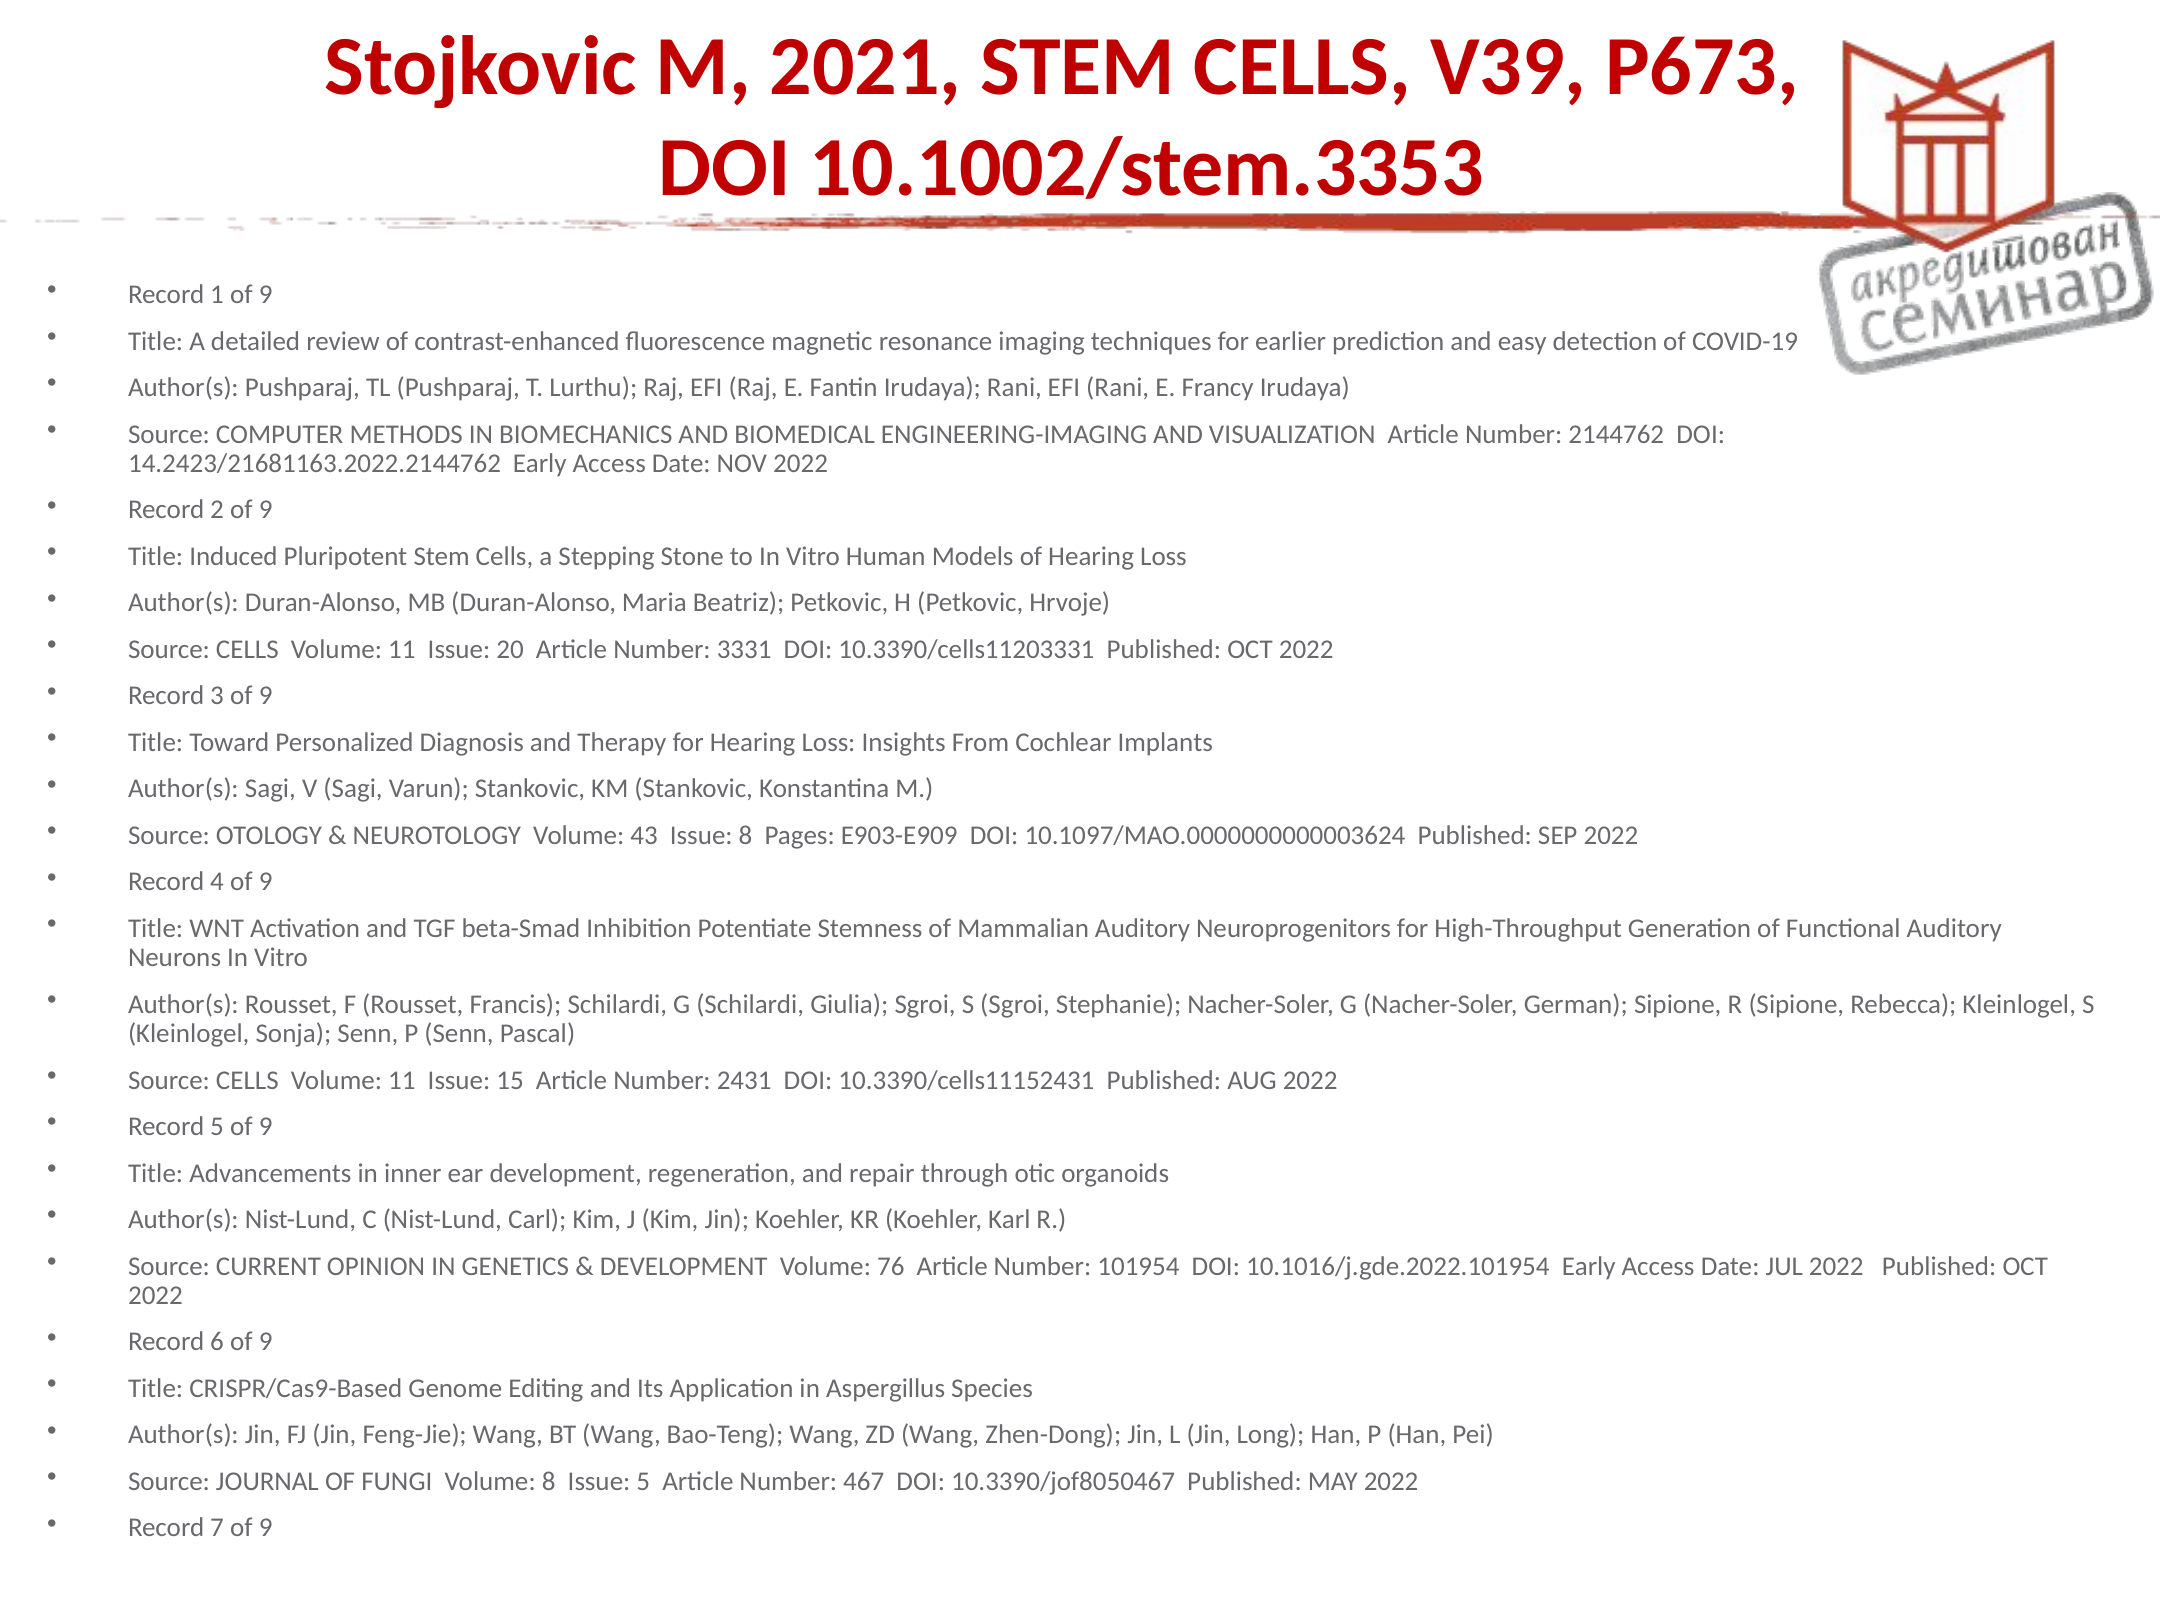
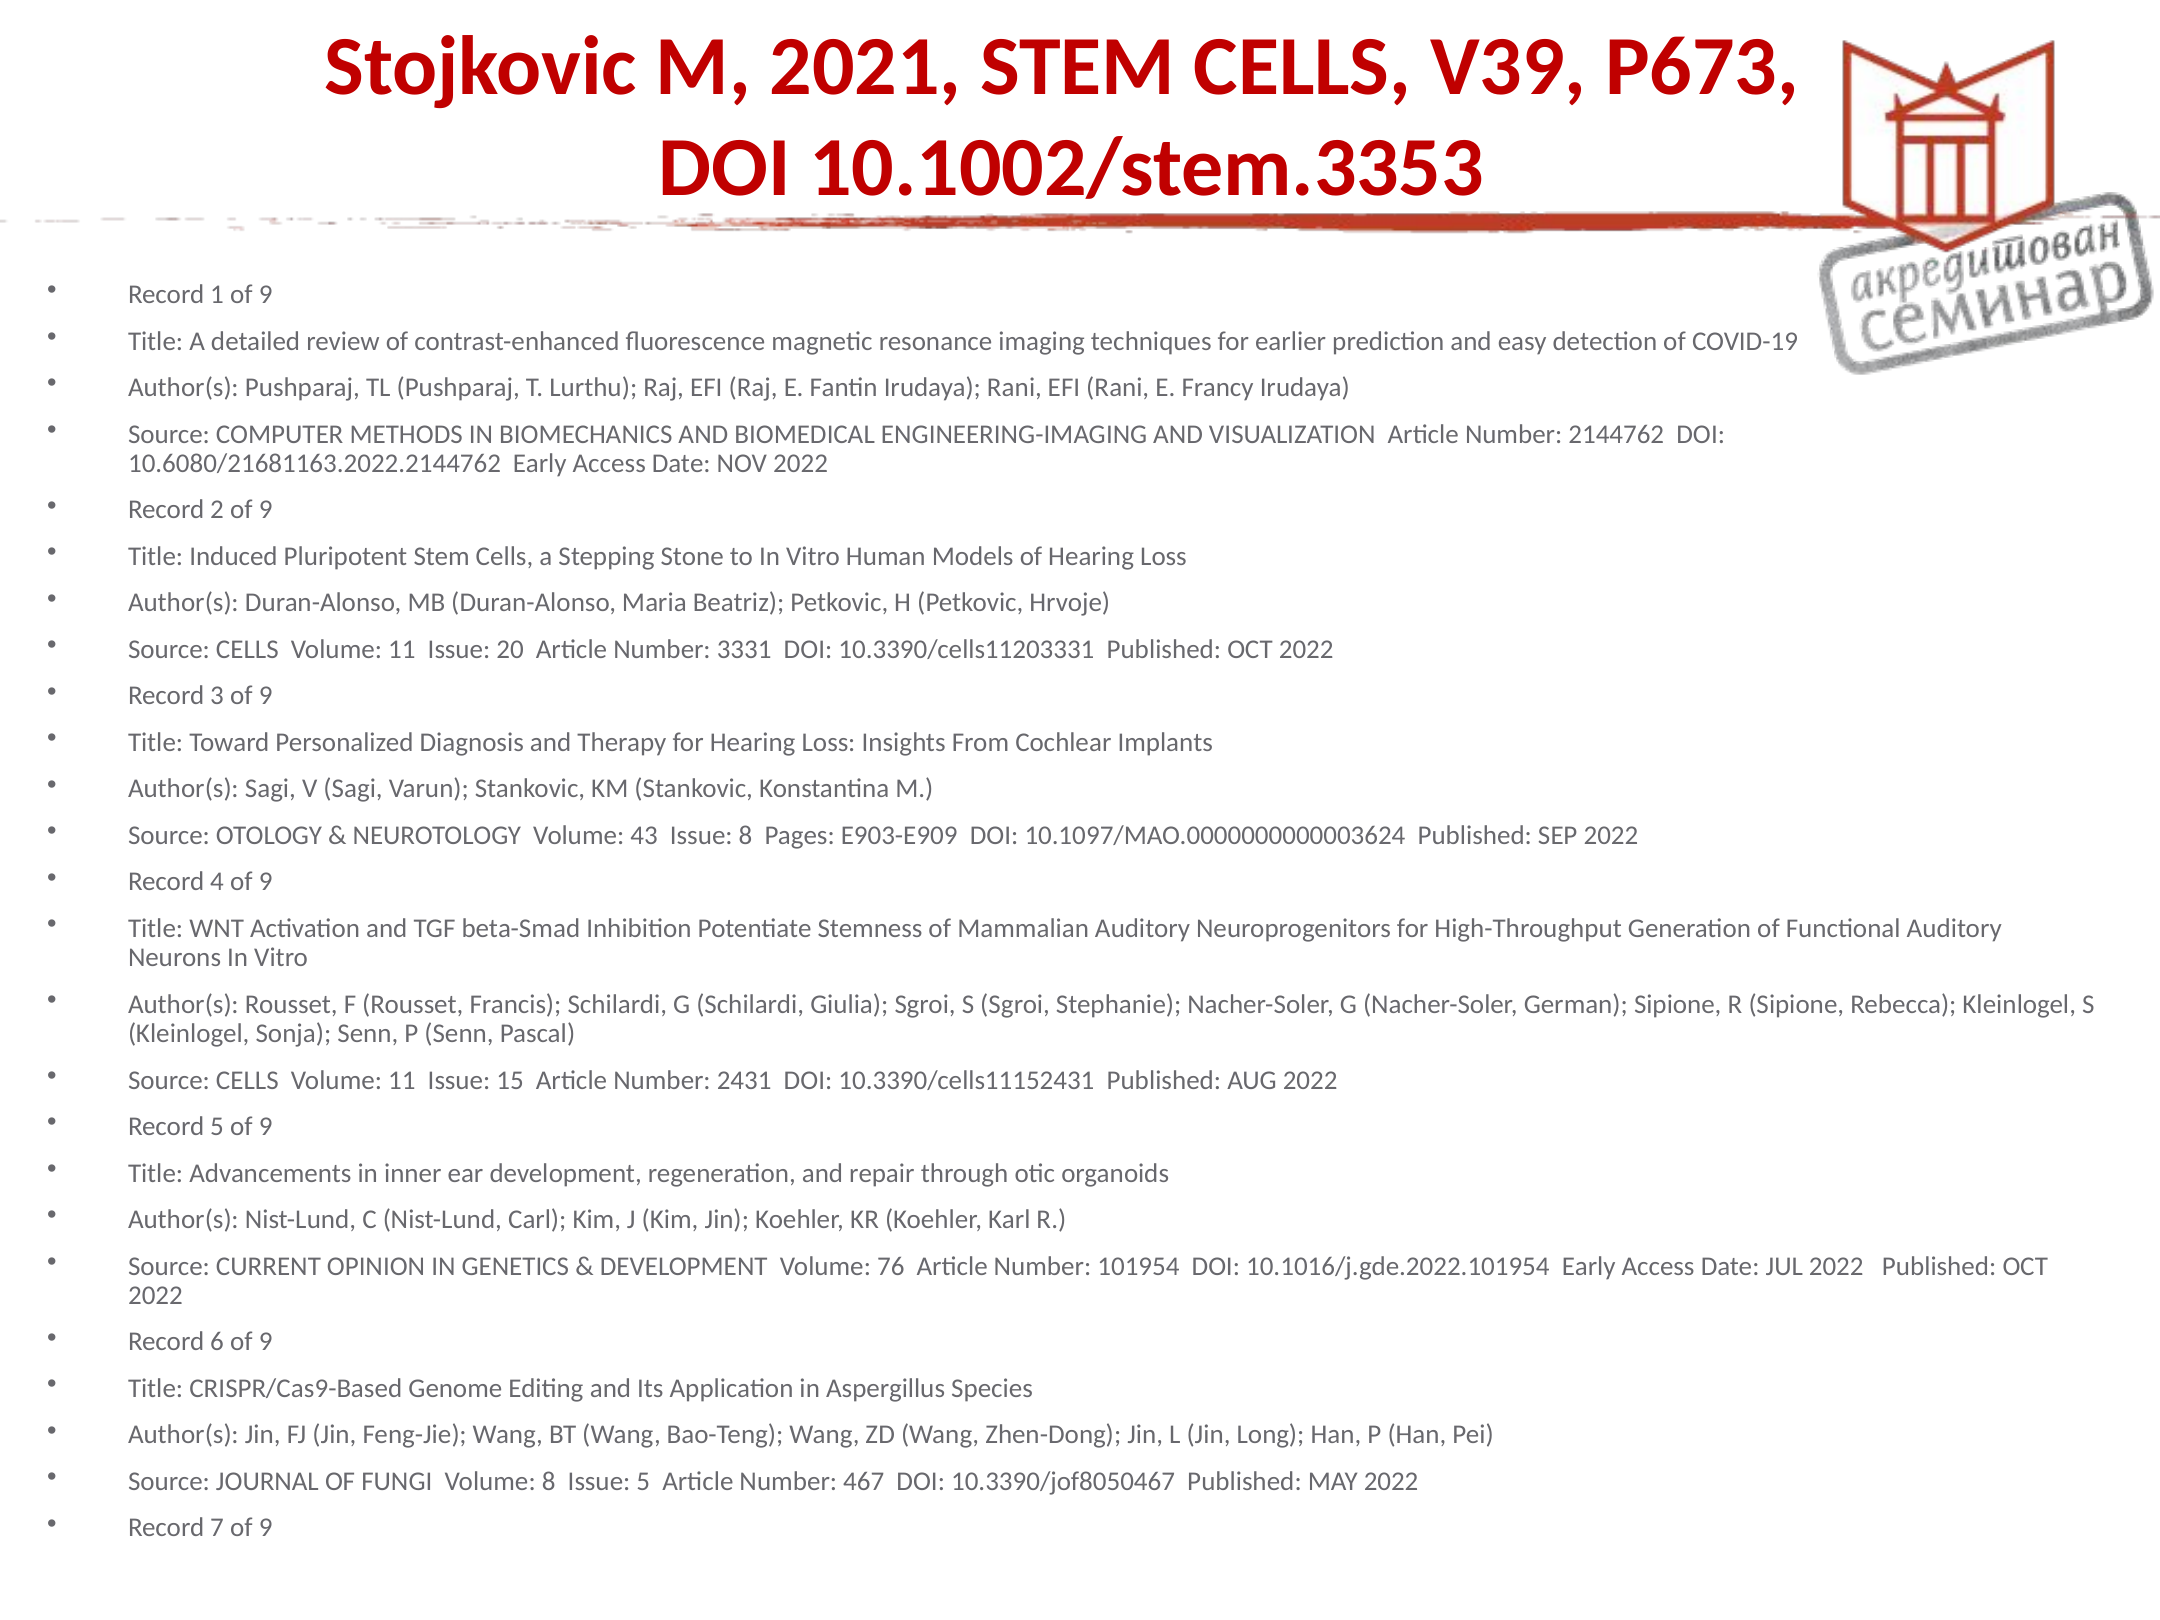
14.2423/21681163.2022.2144762: 14.2423/21681163.2022.2144762 -> 10.6080/21681163.2022.2144762 (315, 463)
